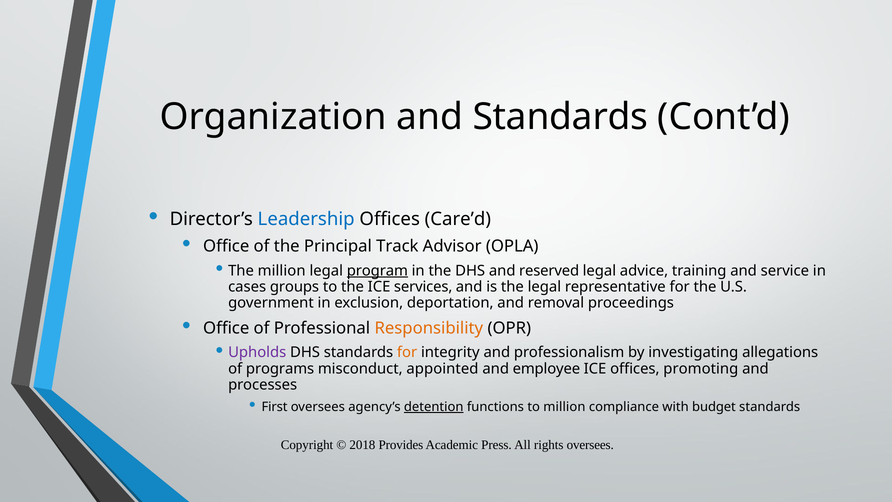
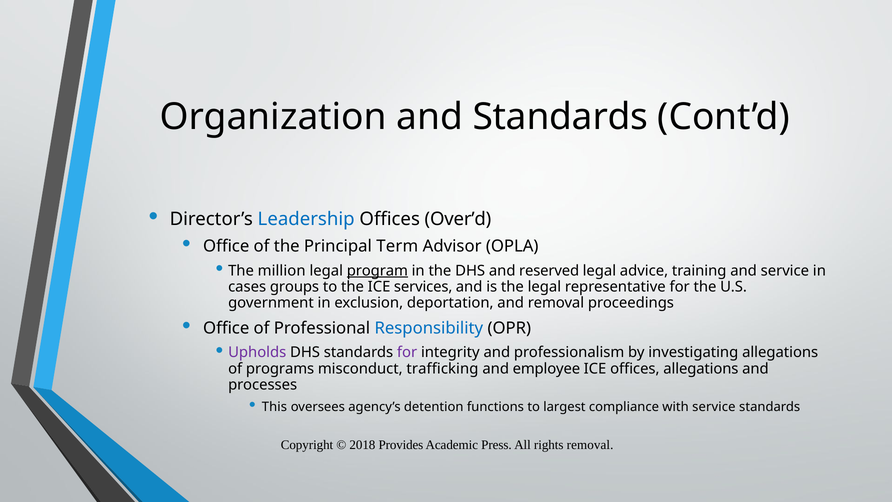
Care’d: Care’d -> Over’d (458, 219)
Track: Track -> Term (397, 246)
Responsibility colour: orange -> blue (429, 328)
for colour: orange -> purple (407, 352)
appointed: appointed -> trafficking (442, 368)
offices promoting: promoting -> allegations (701, 368)
First: First -> This (274, 407)
detention underline: present -> none (434, 407)
to million: million -> largest (564, 407)
with budget: budget -> service (714, 407)
rights oversees: oversees -> removal (590, 445)
